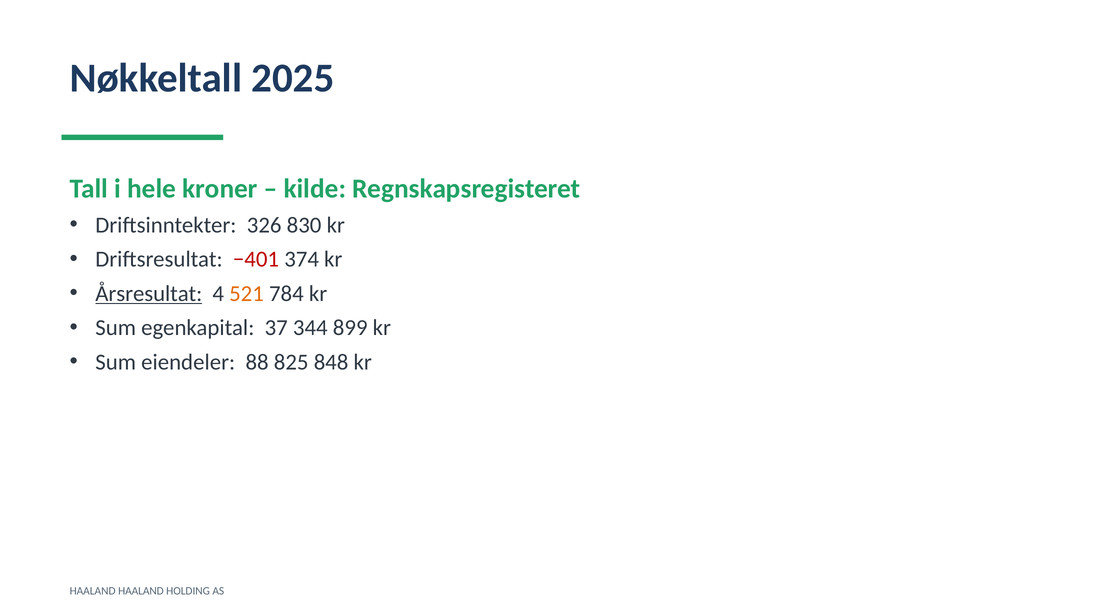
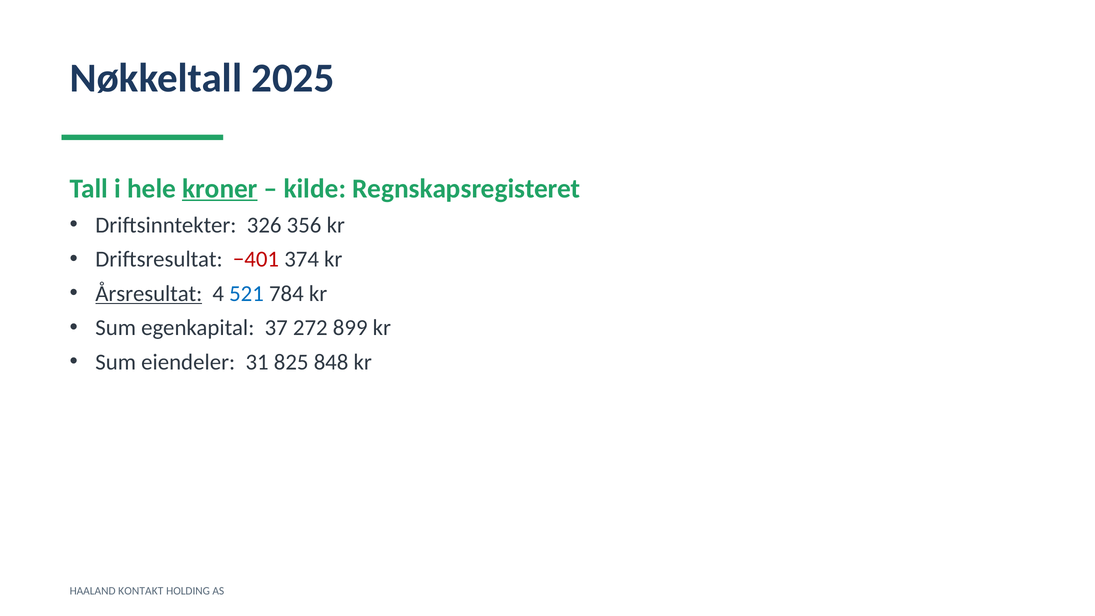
kroner underline: none -> present (220, 189)
830: 830 -> 356 (304, 225)
521 colour: orange -> blue (246, 294)
344: 344 -> 272 (310, 328)
88: 88 -> 31 (257, 362)
HAALAND HAALAND: HAALAND -> KONTAKT (141, 591)
